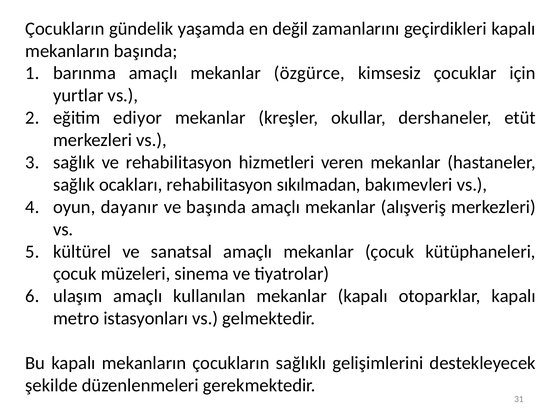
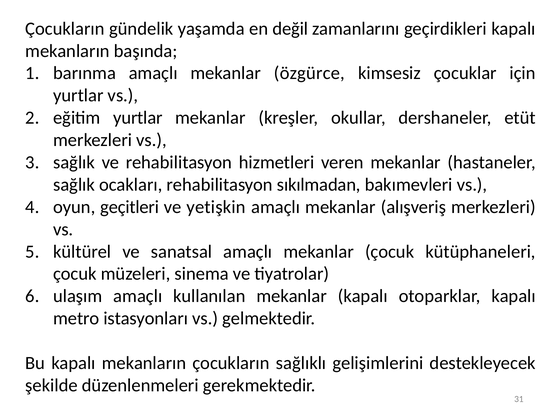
eğitim ediyor: ediyor -> yurtlar (138, 118)
dayanır: dayanır -> geçitleri (130, 207)
ve başında: başında -> yetişkin (216, 207)
